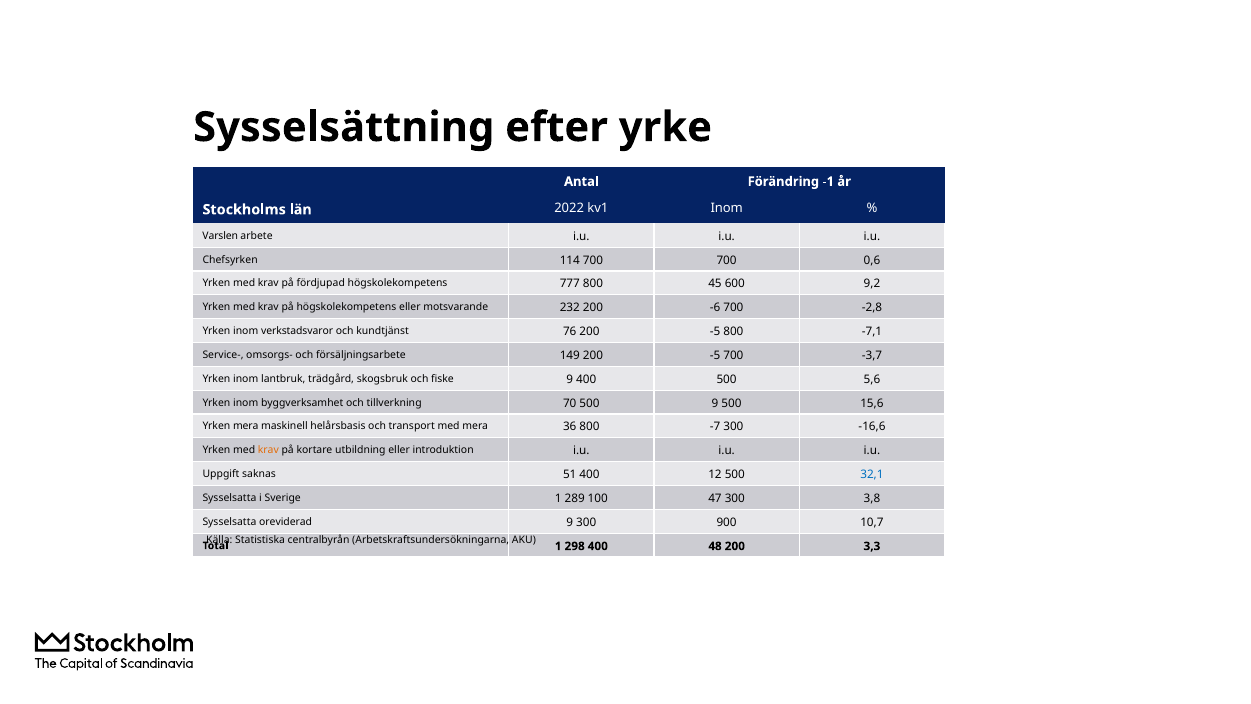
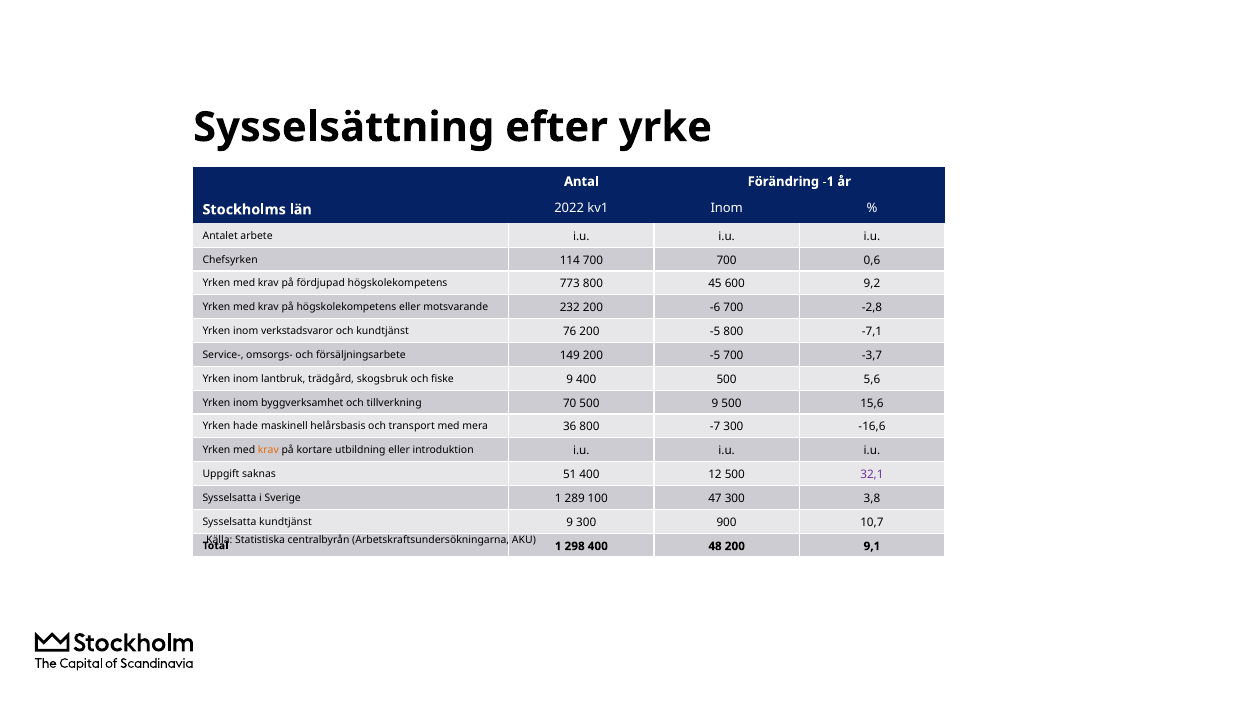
Varslen: Varslen -> Antalet (220, 236)
777: 777 -> 773 (570, 284)
Yrken mera: mera -> hade (246, 426)
32,1 colour: blue -> purple (872, 474)
Sysselsatta oreviderad: oreviderad -> kundtjänst (286, 522)
3,3: 3,3 -> 9,1 (872, 546)
